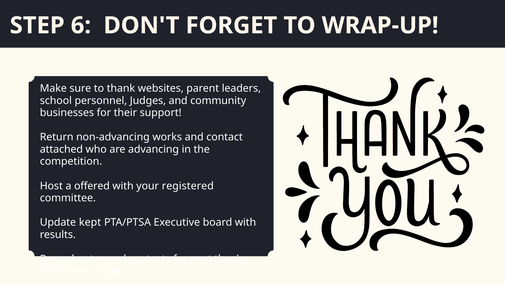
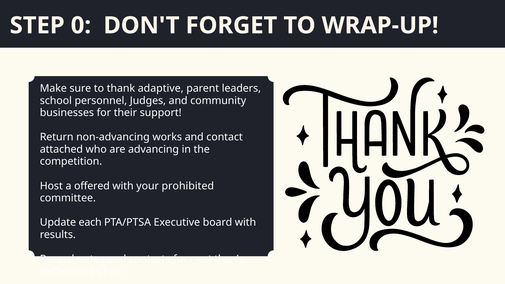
6: 6 -> 0 (81, 25)
websites: websites -> adaptive (161, 88)
registered: registered -> prohibited (188, 186)
kept: kept -> each (90, 223)
